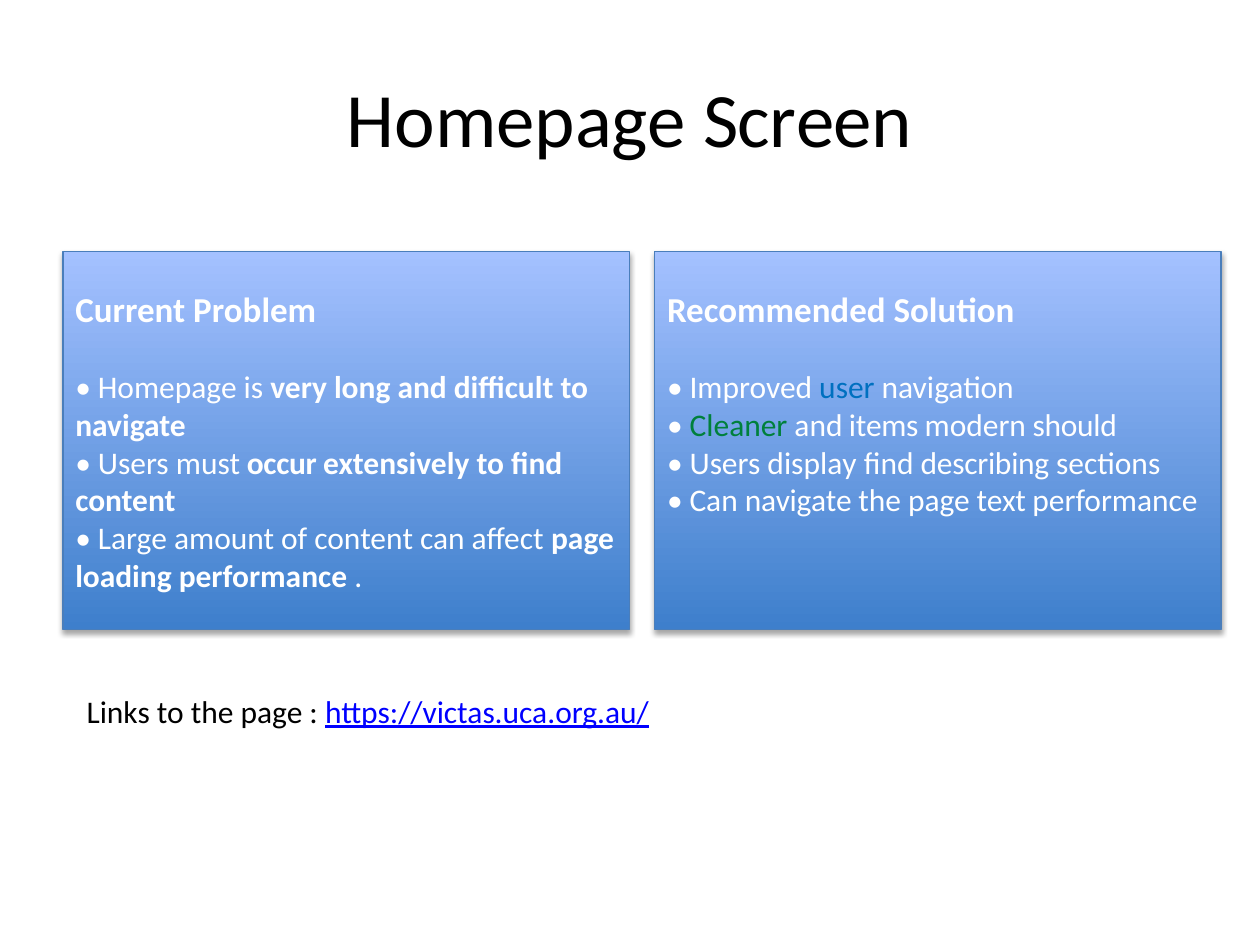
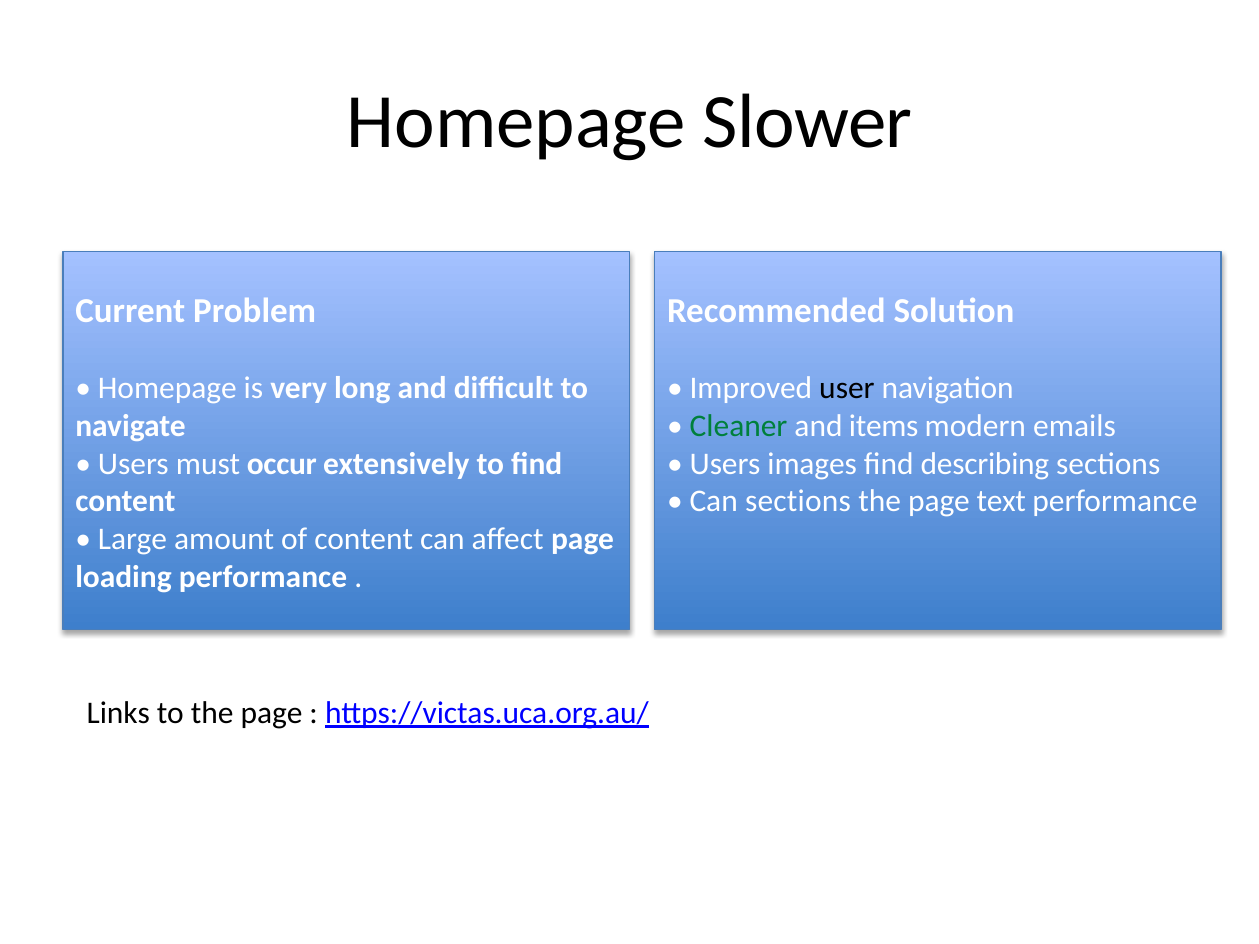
Screen: Screen -> Slower (808, 122)
user colour: blue -> black (847, 388)
should: should -> emails (1075, 426)
display: display -> images (812, 464)
Can navigate: navigate -> sections (798, 502)
